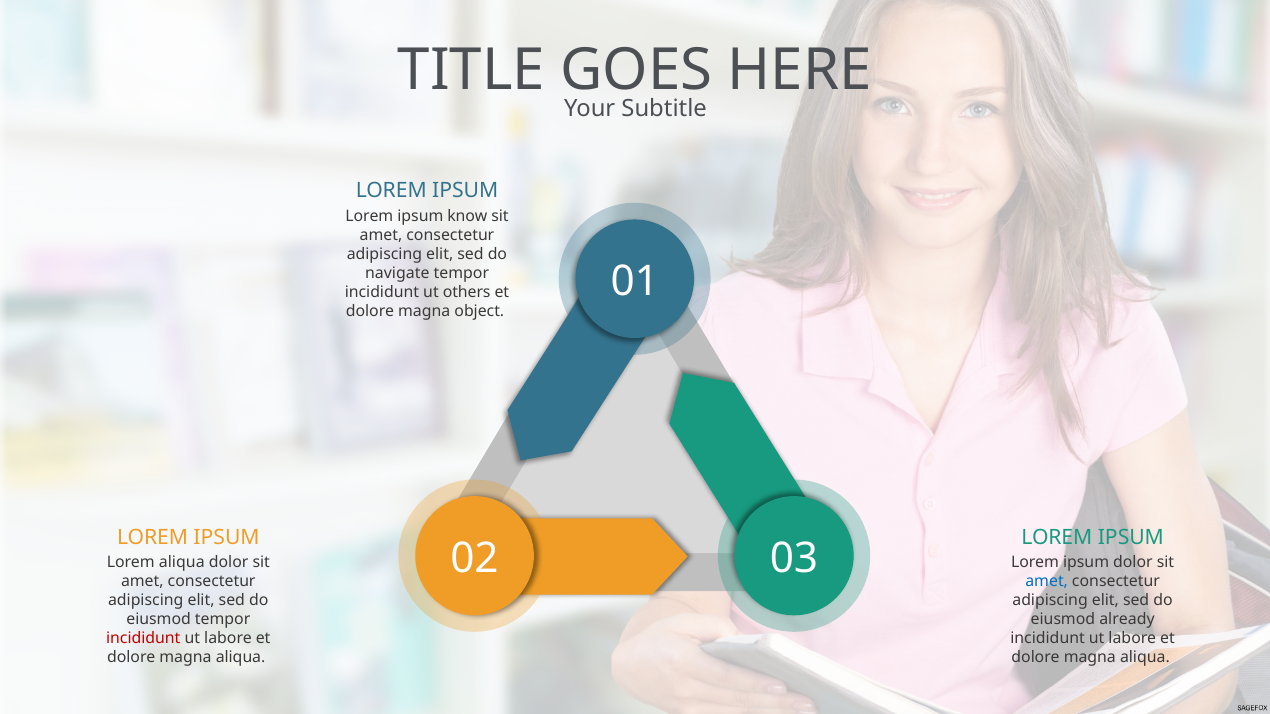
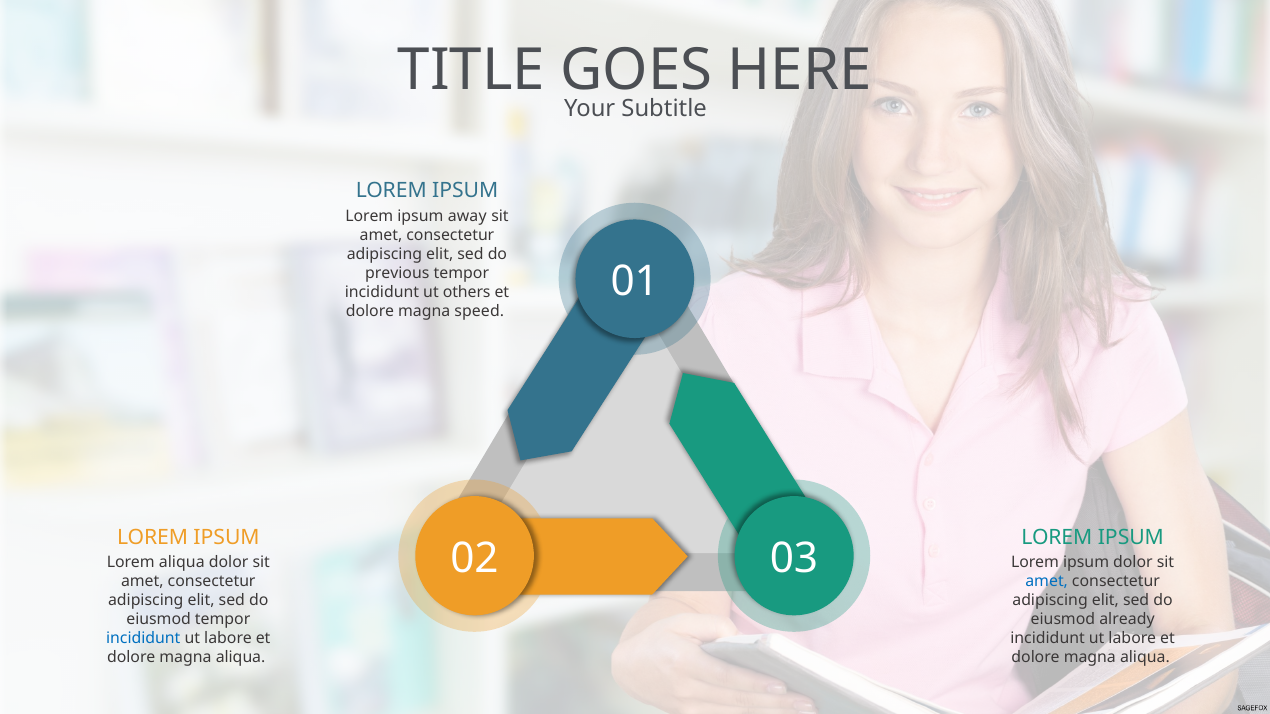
know: know -> away (467, 216)
navigate: navigate -> previous (397, 273)
object: object -> speed (479, 311)
incididunt colour: red -> blue (143, 639)
